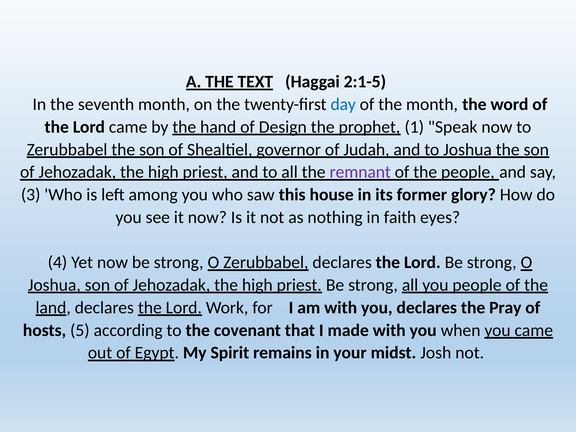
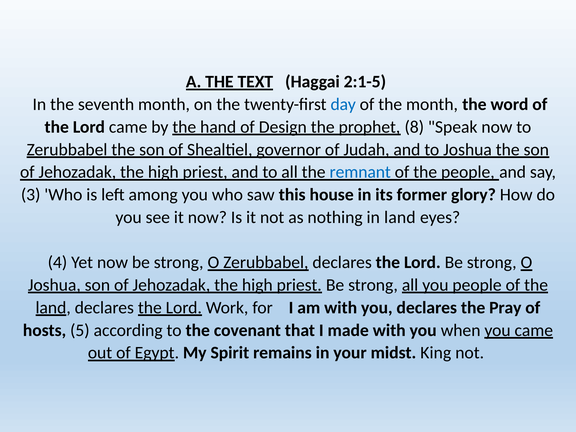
1: 1 -> 8 (414, 127)
remnant colour: purple -> blue (360, 172)
in faith: faith -> land (400, 217)
Josh: Josh -> King (436, 353)
